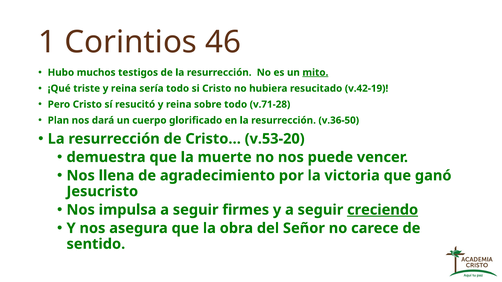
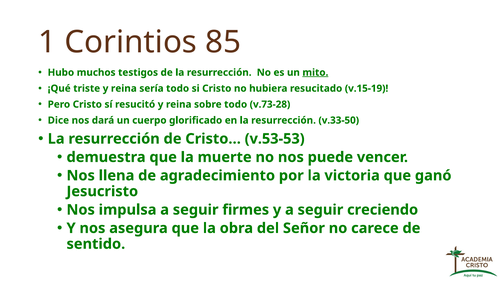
46: 46 -> 85 (223, 42)
v.42-19: v.42-19 -> v.15-19 (367, 89)
v.71-28: v.71-28 -> v.73-28 (270, 105)
Plan: Plan -> Dice (58, 120)
v.36-50: v.36-50 -> v.33-50 (339, 120)
v.53-20: v.53-20 -> v.53-53 (275, 139)
creciendo underline: present -> none (383, 210)
